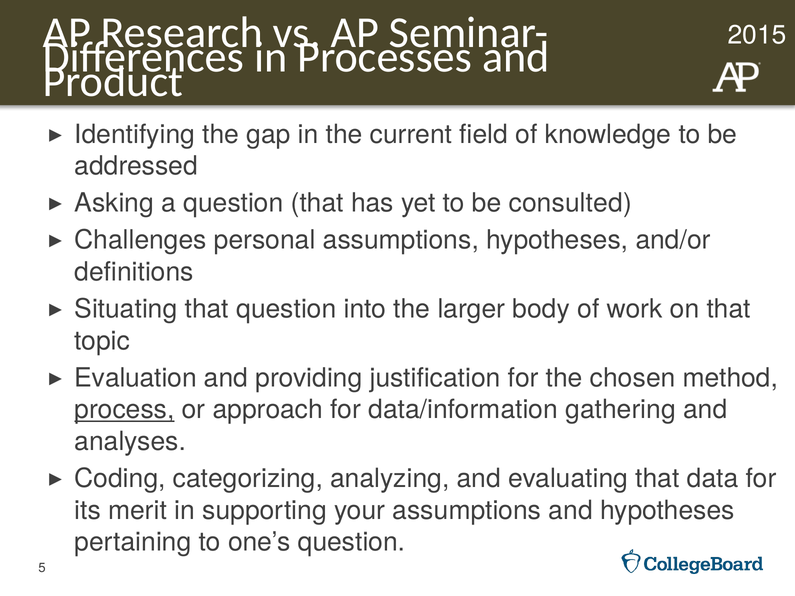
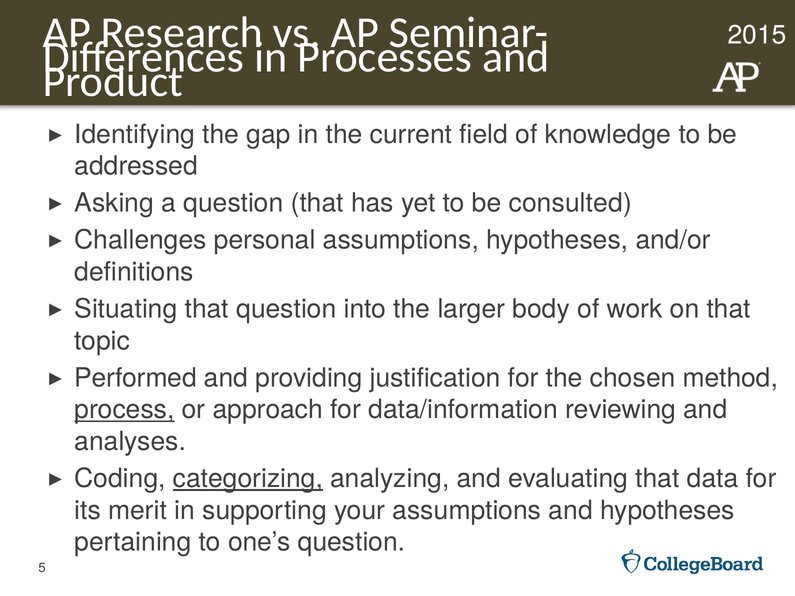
Evaluation: Evaluation -> Performed (136, 378)
gathering: gathering -> reviewing (621, 410)
categorizing underline: none -> present (248, 479)
